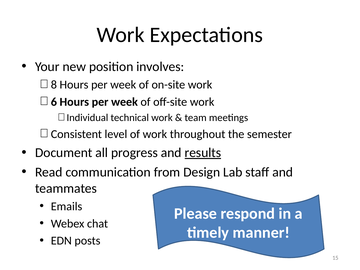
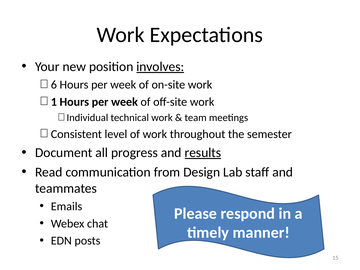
involves underline: none -> present (160, 67)
8: 8 -> 6 (54, 85)
6: 6 -> 1 (54, 102)
